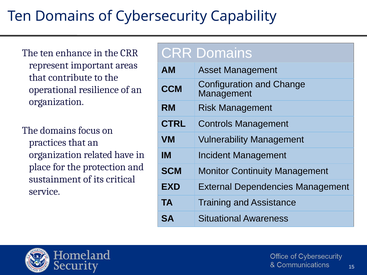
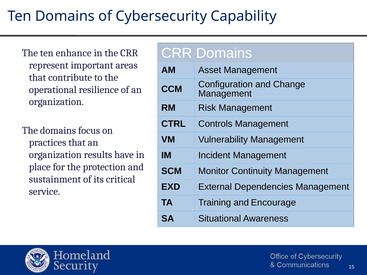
related: related -> results (98, 155)
Assistance: Assistance -> Encourage (273, 203)
